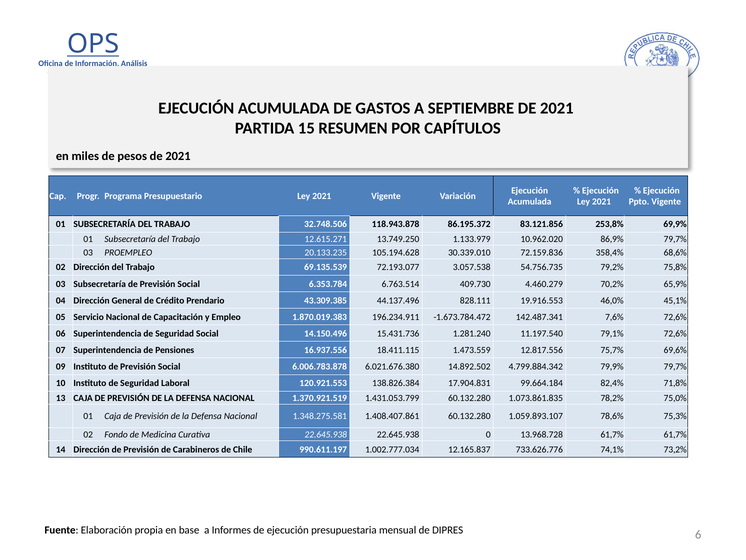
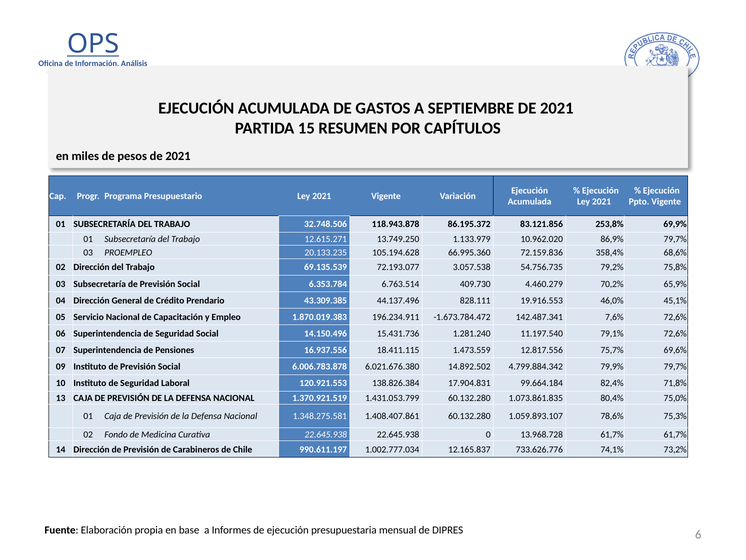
30.339.010: 30.339.010 -> 66.995.360 (469, 252)
78,2%: 78,2% -> 80,4% (612, 398)
